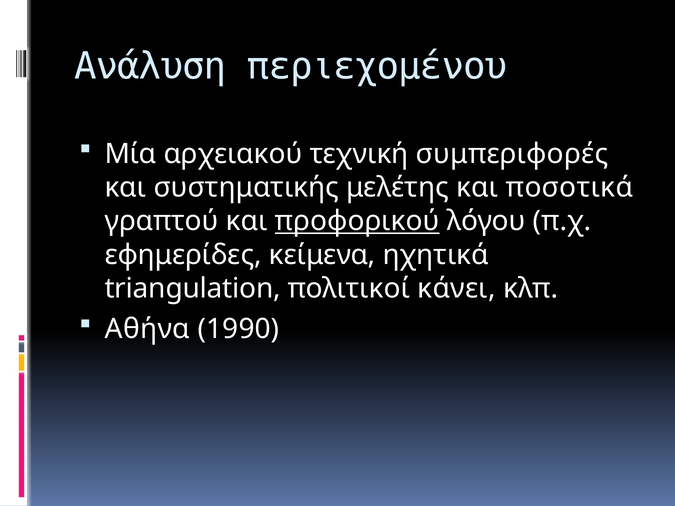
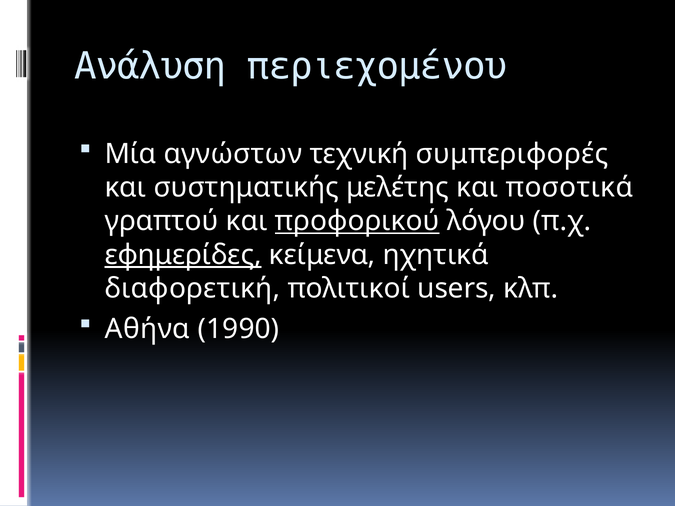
αρχειακού: αρχειακού -> αγνώστων (233, 154)
εφημερίδες underline: none -> present (183, 255)
triangulation: triangulation -> διαφορετική (192, 289)
κάνει: κάνει -> users (457, 289)
